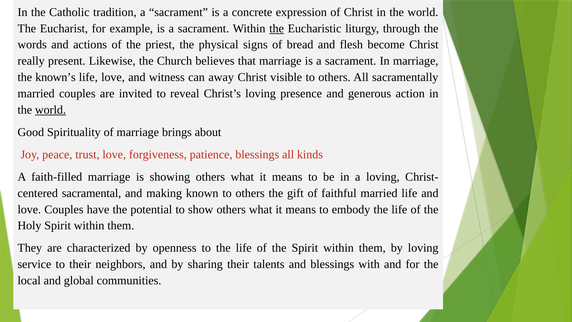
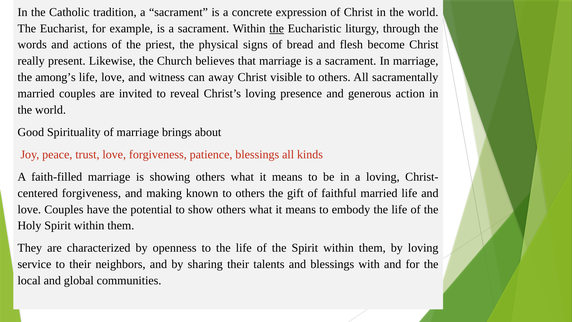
known’s: known’s -> among’s (56, 77)
world underline: present -> none (50, 110)
sacramental: sacramental -> forgiveness (91, 193)
